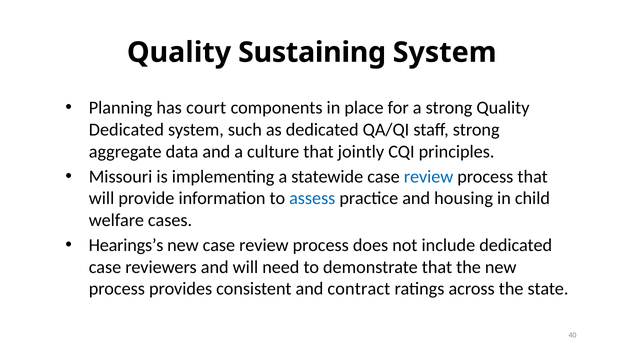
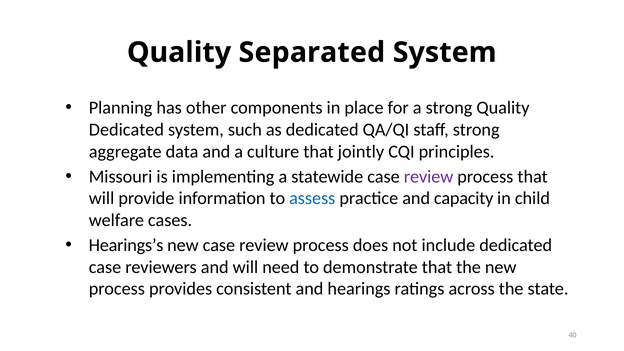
Sustaining: Sustaining -> Separated (312, 52)
court: court -> other (206, 108)
review colour: blue -> purple (429, 177)
housing: housing -> capacity (464, 198)
contract: contract -> hearings (359, 289)
